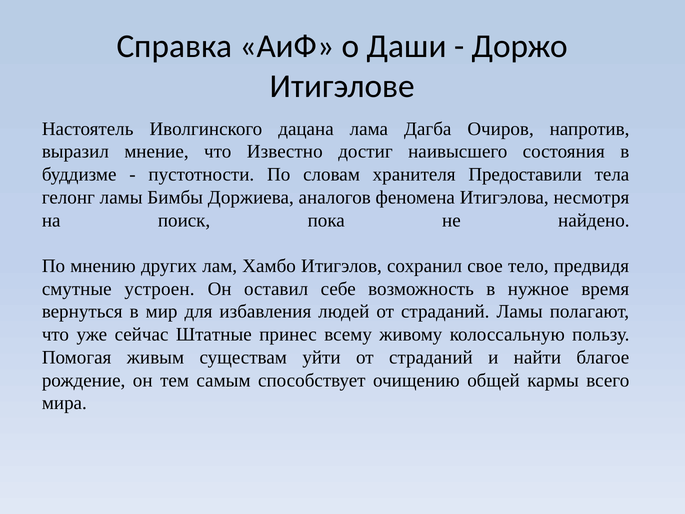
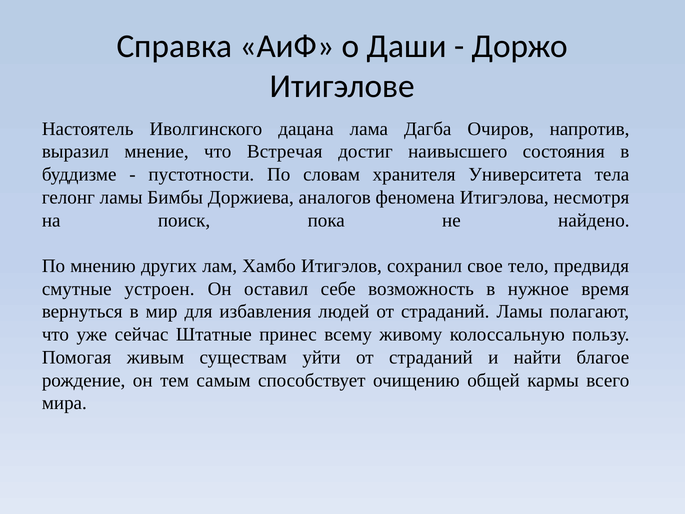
Известно: Известно -> Встречая (285, 152)
Предоставили: Предоставили -> Университета (525, 174)
